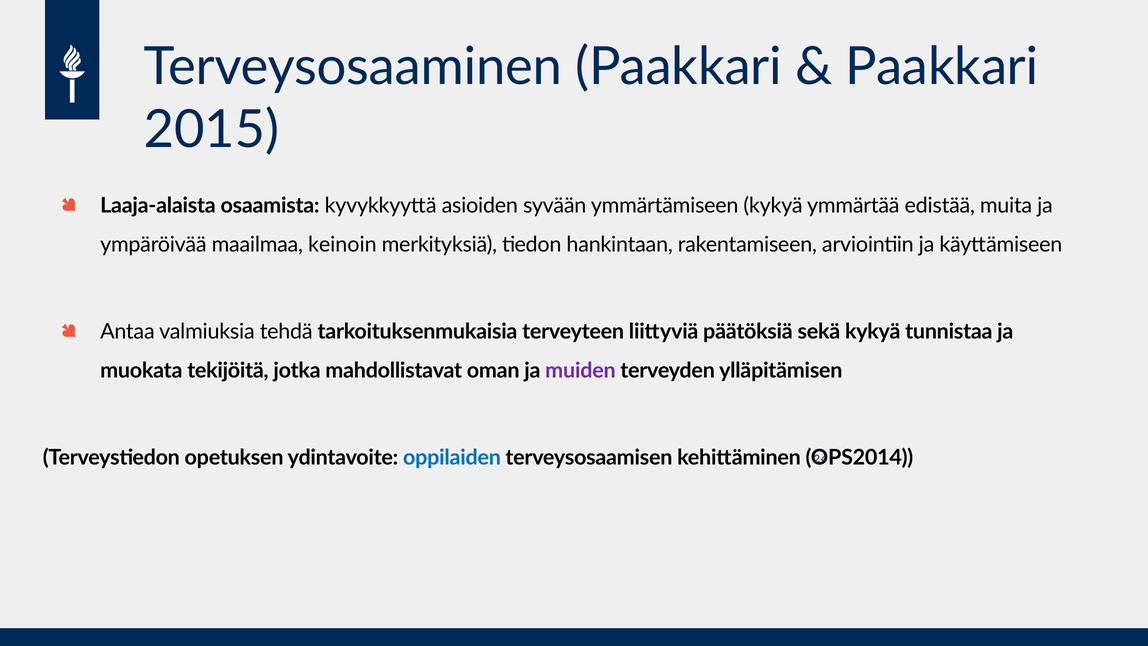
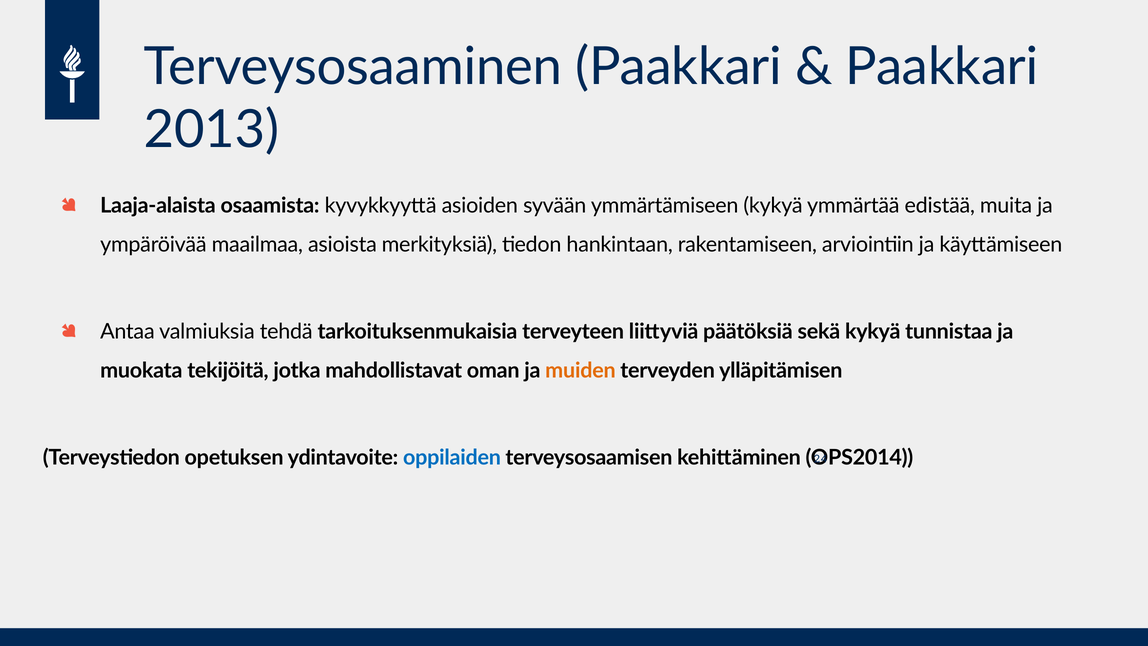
2015: 2015 -> 2013 (211, 130)
keinoin: keinoin -> asioista (342, 244)
muiden colour: purple -> orange (580, 370)
